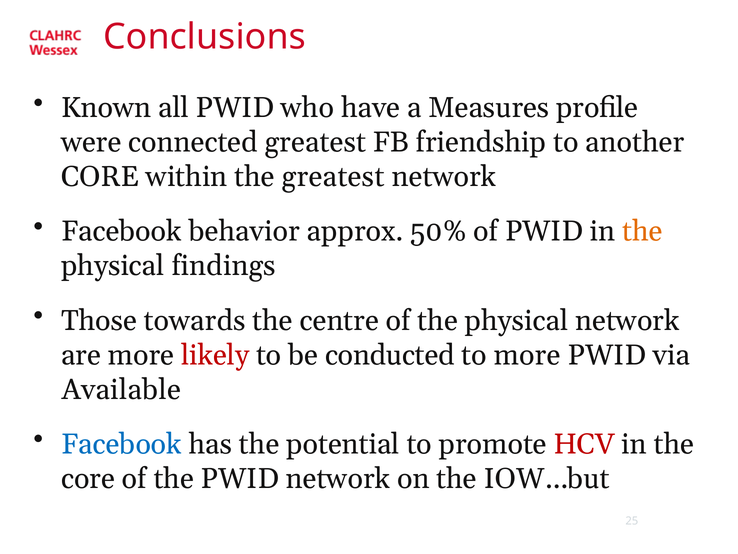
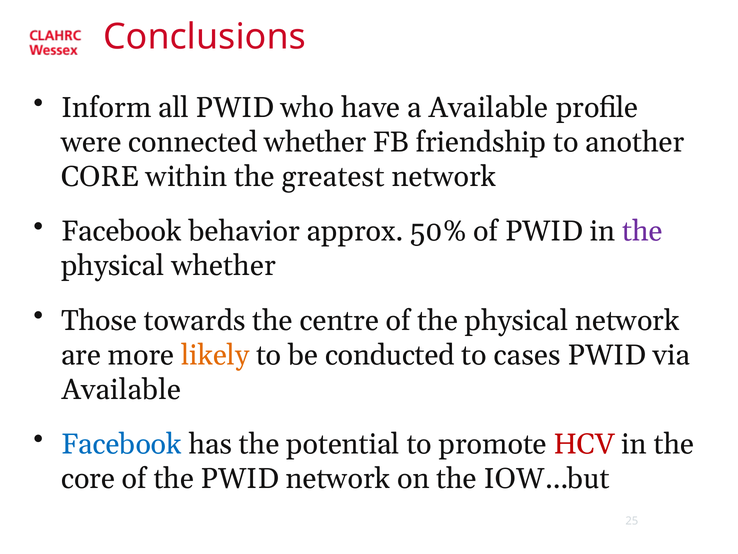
Known: Known -> Inform (106, 108)
a Measures: Measures -> Available (489, 108)
connected greatest: greatest -> whether (315, 142)
the colour: orange -> purple (642, 231)
physical findings: findings -> whether (224, 266)
likely colour: red -> orange (215, 355)
to more: more -> cases (527, 355)
